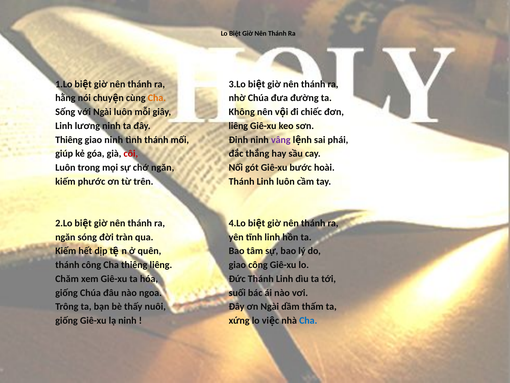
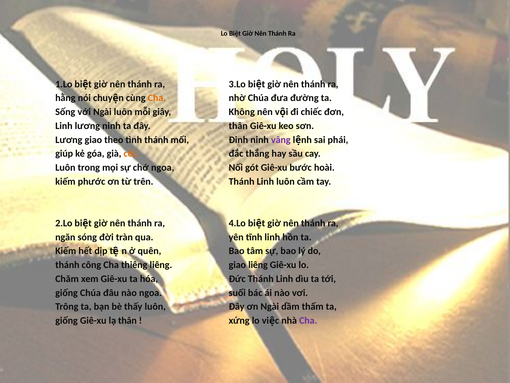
liêng: liêng -> thân (238, 126)
Thiêng: Thiêng -> Lương (69, 140)
giao ninh: ninh -> theo (114, 140)
côi colour: red -> orange (131, 153)
chớ ngăn: ngăn -> ngoa (163, 167)
giao công: công -> liêng (258, 265)
thấy nuôi: nuôi -> luôn (155, 306)
lạ ninh: ninh -> thân (127, 320)
Cha colour: blue -> purple (308, 320)
